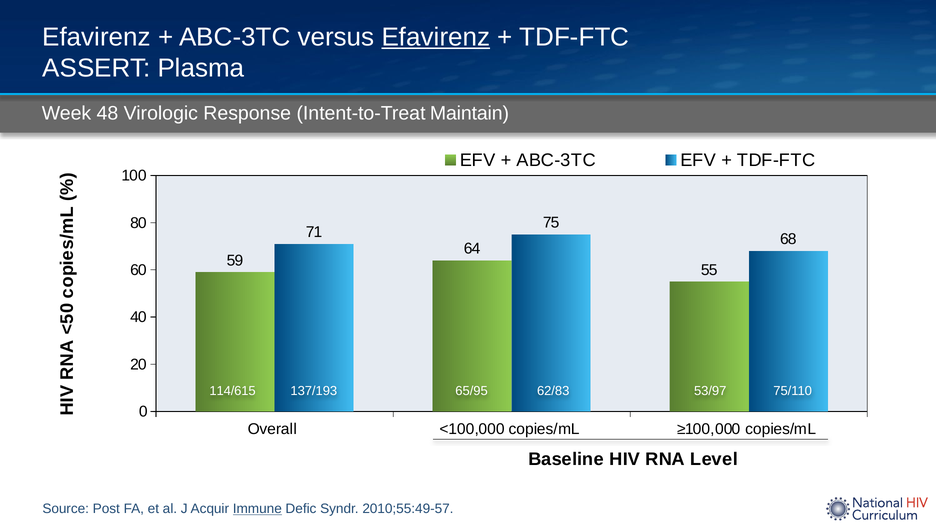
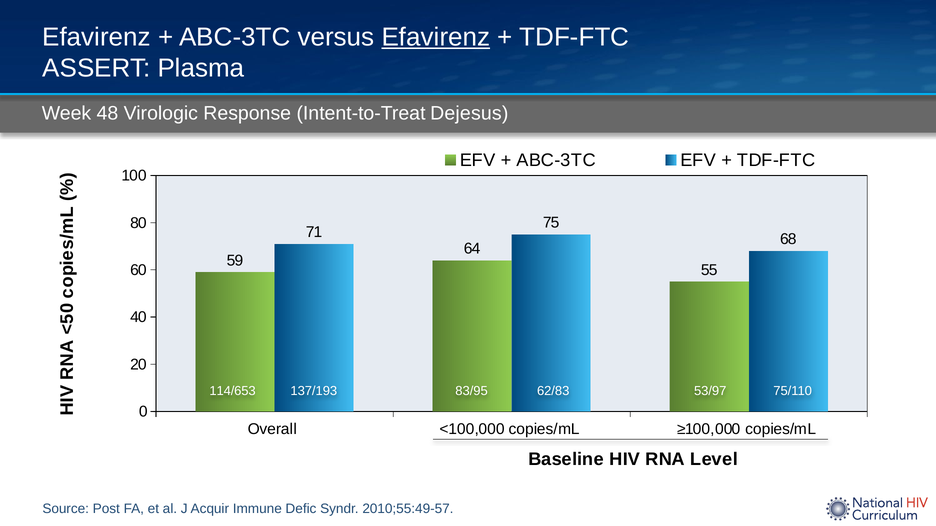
Maintain: Maintain -> Dejesus (469, 113)
114/615: 114/615 -> 114/653 (233, 391)
65/95: 65/95 -> 83/95 (472, 391)
Immune underline: present -> none (257, 509)
